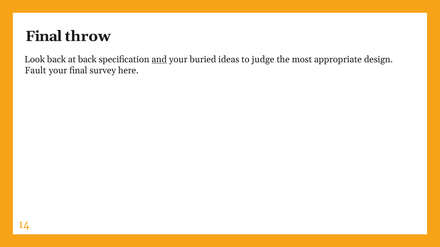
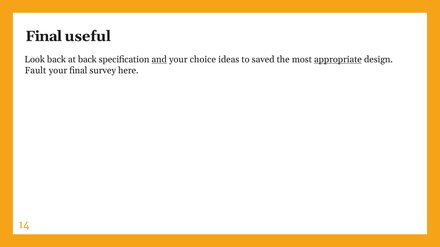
throw: throw -> useful (88, 36)
buried: buried -> choice (203, 60)
judge: judge -> saved (263, 60)
appropriate underline: none -> present (338, 60)
